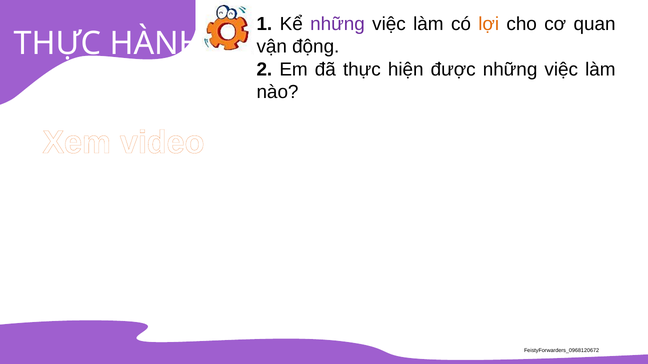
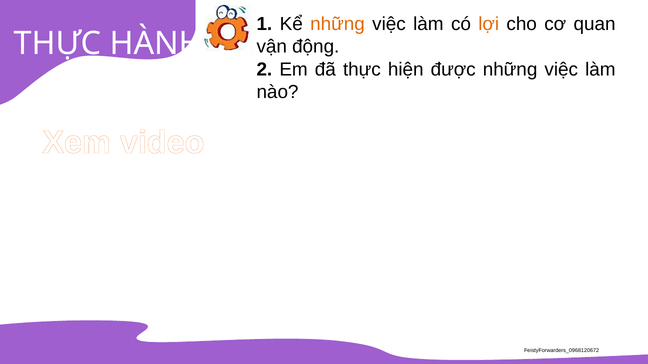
những colour: purple -> orange (337, 24)
